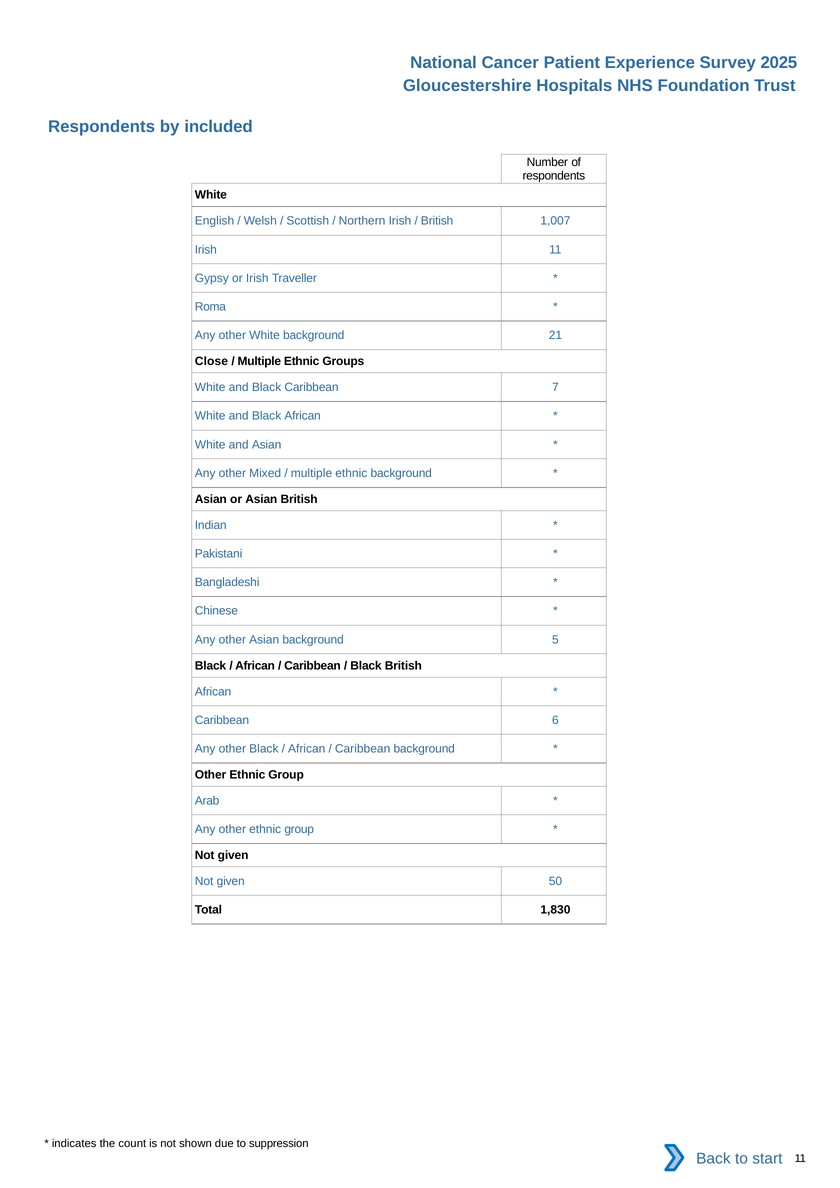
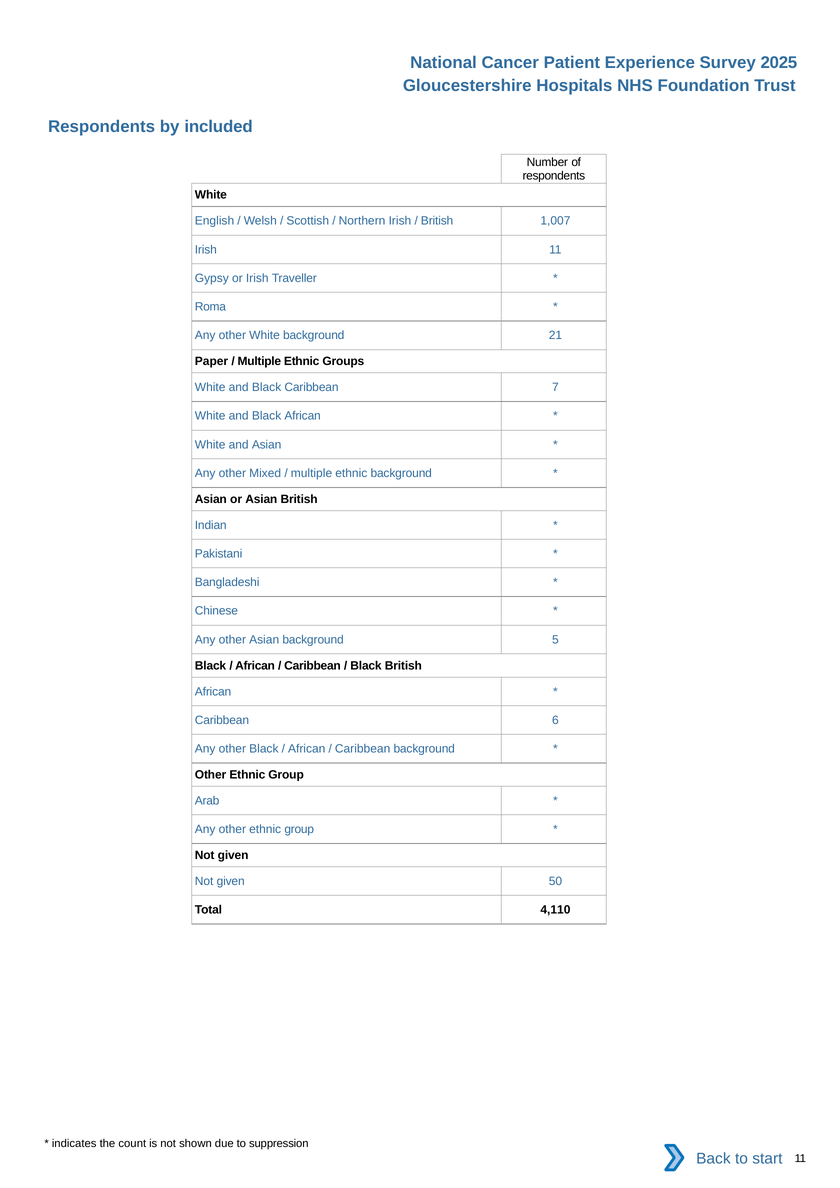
Close: Close -> Paper (212, 362)
1,830: 1,830 -> 4,110 (555, 910)
